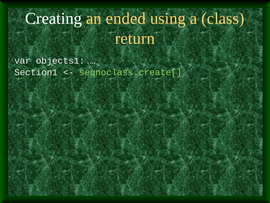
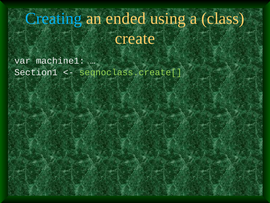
Creating colour: white -> light blue (54, 18)
return: return -> create (135, 38)
objects1: objects1 -> machine1 (60, 61)
